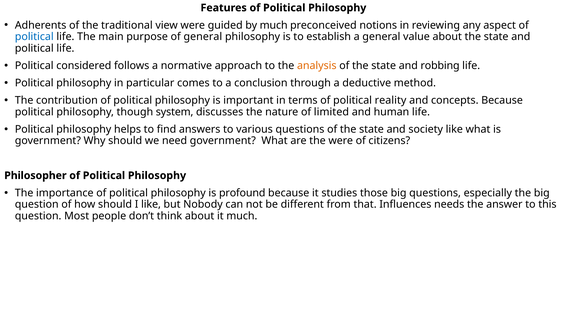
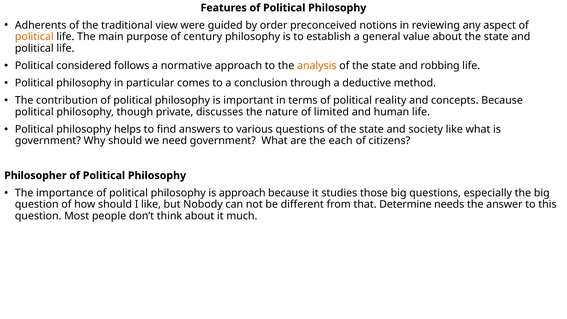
by much: much -> order (274, 25)
political colour: blue -> orange (34, 37)
of general: general -> century (203, 37)
system: system -> private (175, 112)
the were: were -> each (341, 141)
is profound: profound -> approach (242, 193)
Influences: Influences -> Determine (405, 204)
